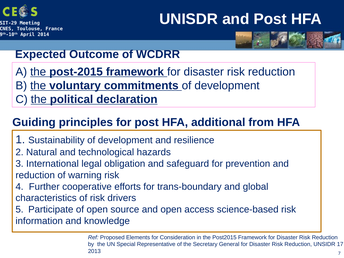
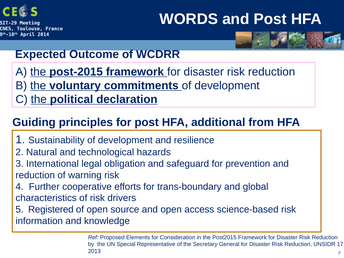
UNISDR: UNISDR -> WORDS (189, 19)
Participate: Participate -> Registered (51, 210)
